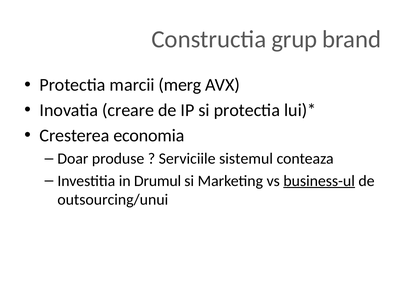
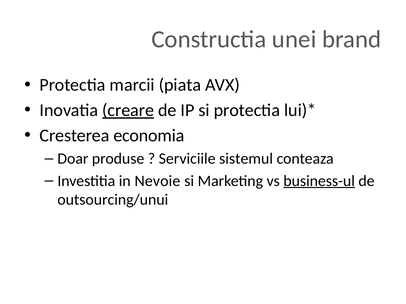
grup: grup -> unei (294, 39)
merg: merg -> piata (180, 85)
creare underline: none -> present (128, 110)
Drumul: Drumul -> Nevoie (157, 181)
